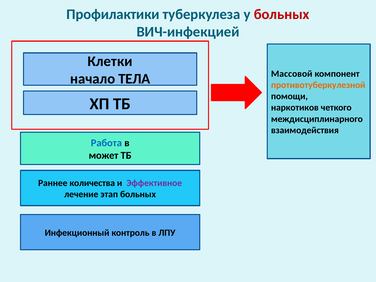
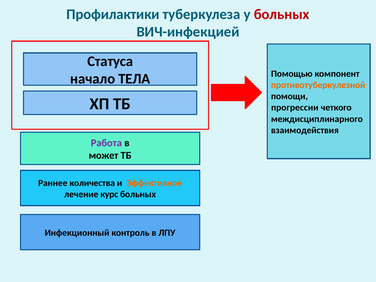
Клетки: Клетки -> Статуса (110, 61)
Массовой: Массовой -> Помощью (292, 74)
наркотиков: наркотиков -> прогрессии (295, 108)
Работа colour: blue -> purple (106, 143)
Эффективное colour: purple -> orange (154, 183)
этап: этап -> курс (109, 194)
